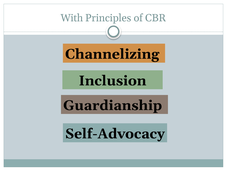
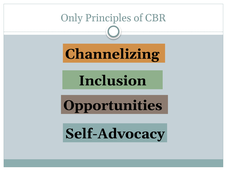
With: With -> Only (72, 18)
Guardianship: Guardianship -> Opportunities (113, 105)
